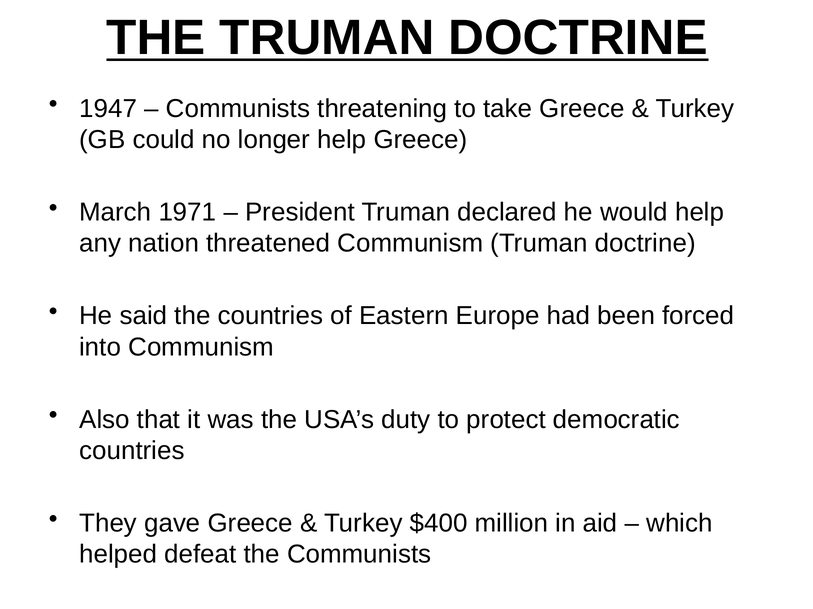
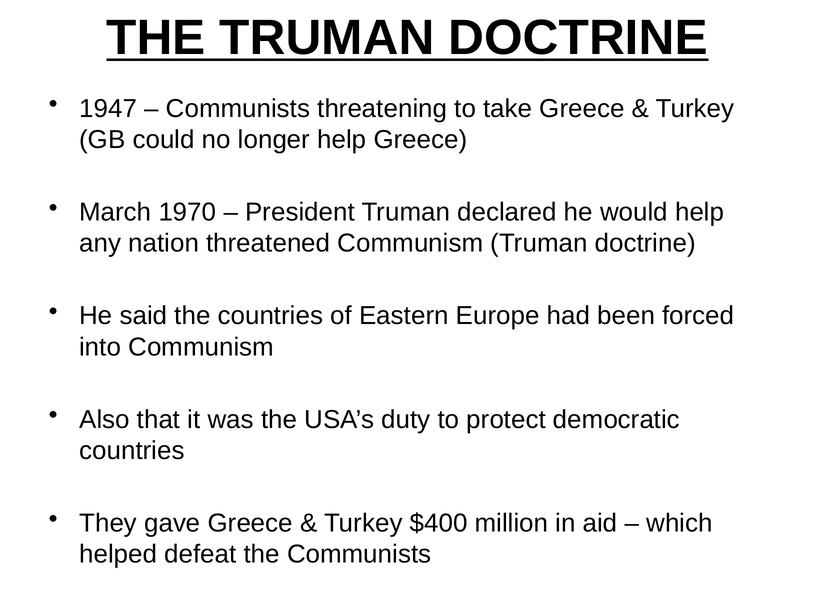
1971: 1971 -> 1970 (187, 212)
